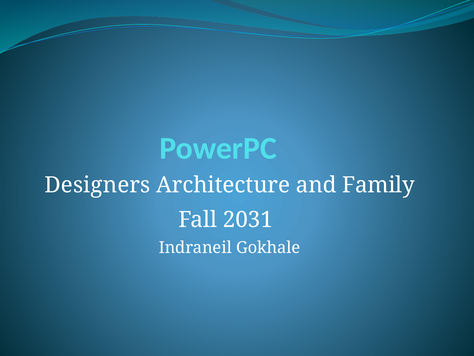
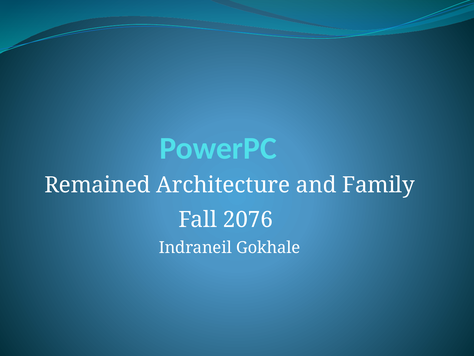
Designers: Designers -> Remained (98, 185)
2031: 2031 -> 2076 (248, 219)
